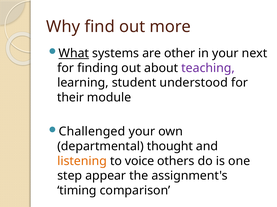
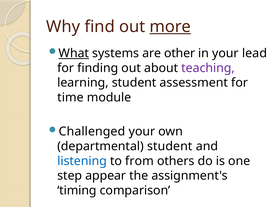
more underline: none -> present (170, 27)
next: next -> lead (255, 53)
understood: understood -> assessment (194, 83)
their: their -> time (70, 98)
departmental thought: thought -> student (170, 147)
listening colour: orange -> blue (82, 162)
voice: voice -> from (139, 162)
